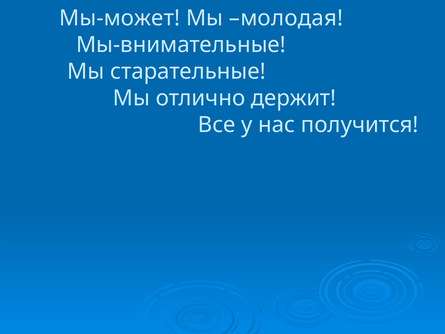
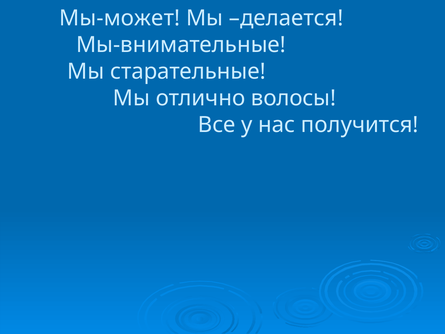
молодая: молодая -> делается (286, 18)
держит: держит -> волосы (294, 98)
